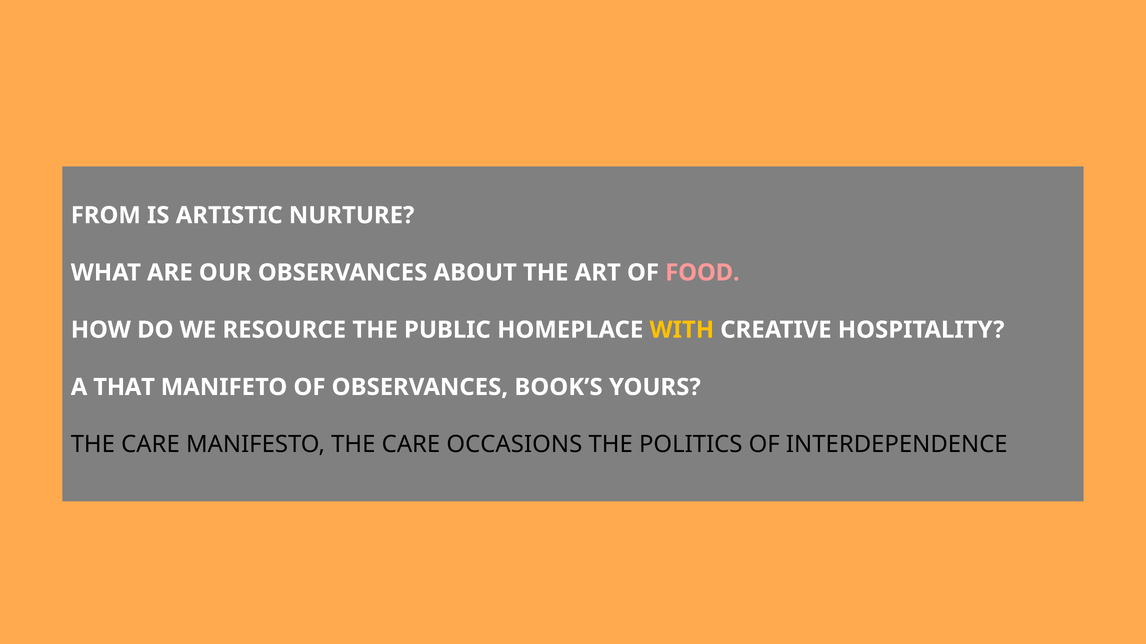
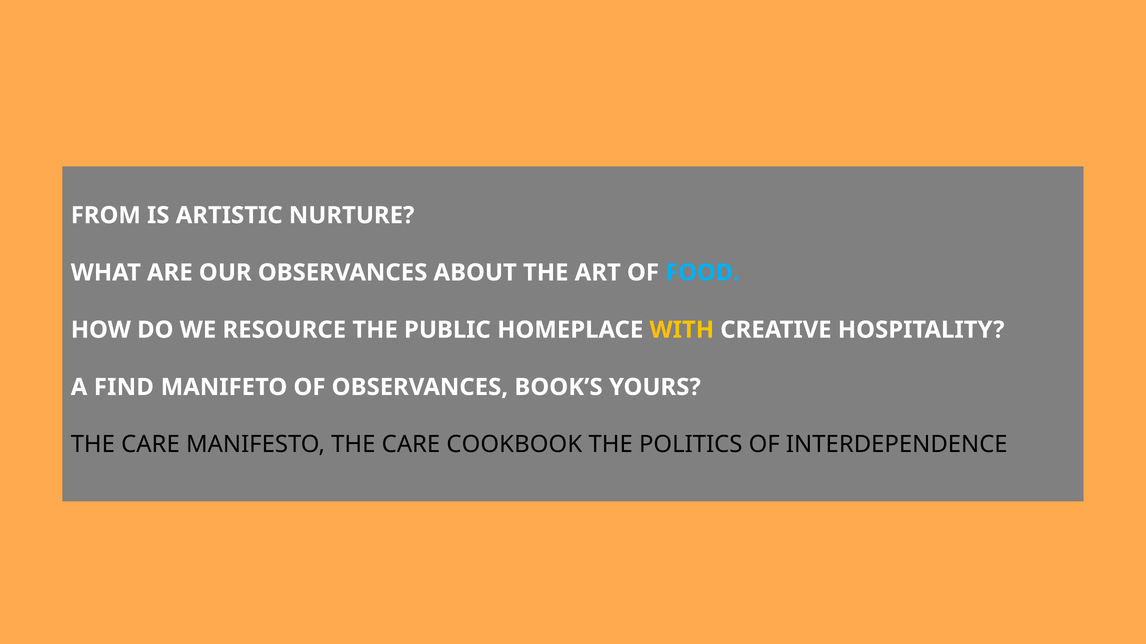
FOOD colour: pink -> light blue (702, 273)
THAT: THAT -> FIND (124, 387)
OCCASIONS: OCCASIONS -> COOKBOOK (514, 445)
